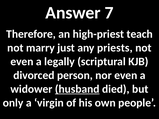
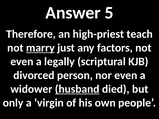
7: 7 -> 5 (109, 13)
marry underline: none -> present (40, 48)
priests: priests -> factors (115, 48)
